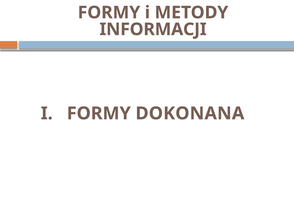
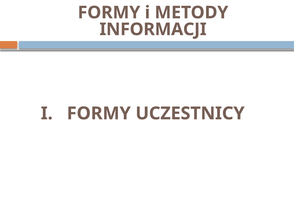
DOKONANA: DOKONANA -> UCZESTNICY (190, 114)
